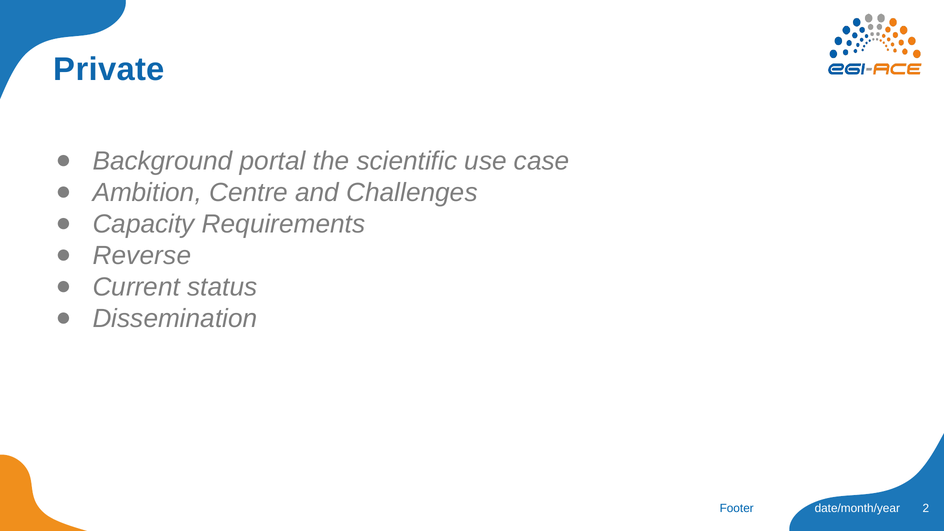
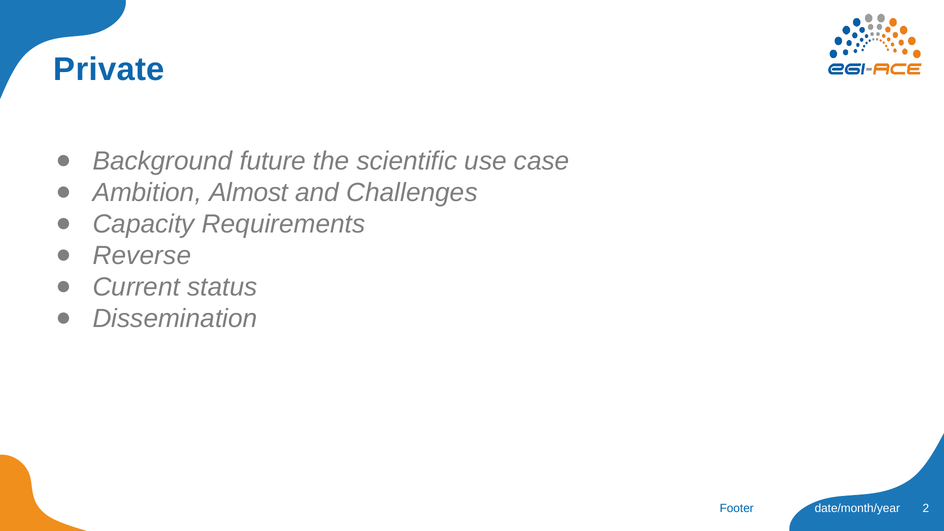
portal: portal -> future (273, 161)
Centre: Centre -> Almost (249, 192)
